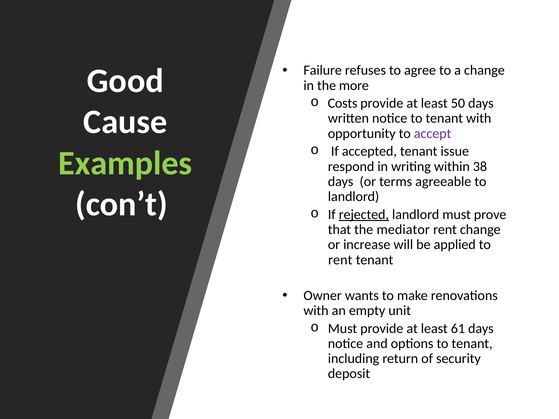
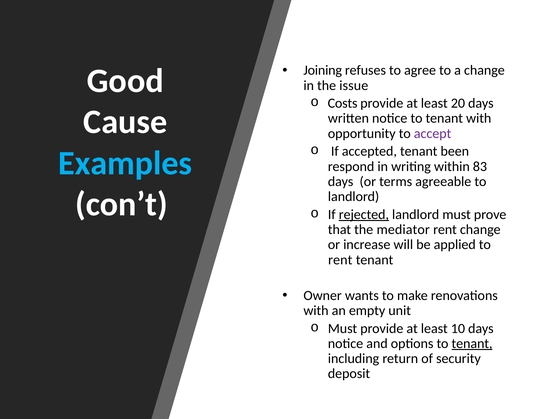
Failure: Failure -> Joining (323, 70)
more: more -> issue (354, 85)
50: 50 -> 20 (458, 103)
issue: issue -> been (455, 151)
Examples colour: light green -> light blue (125, 163)
38: 38 -> 83 (480, 167)
61: 61 -> 10 (458, 329)
tenant underline: none -> present (472, 344)
